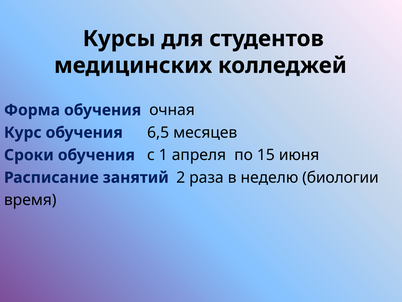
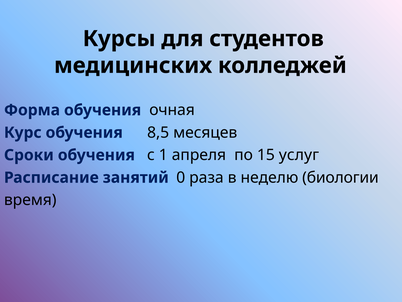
6,5: 6,5 -> 8,5 (158, 132)
июня: июня -> услуг (299, 155)
2: 2 -> 0 (181, 177)
